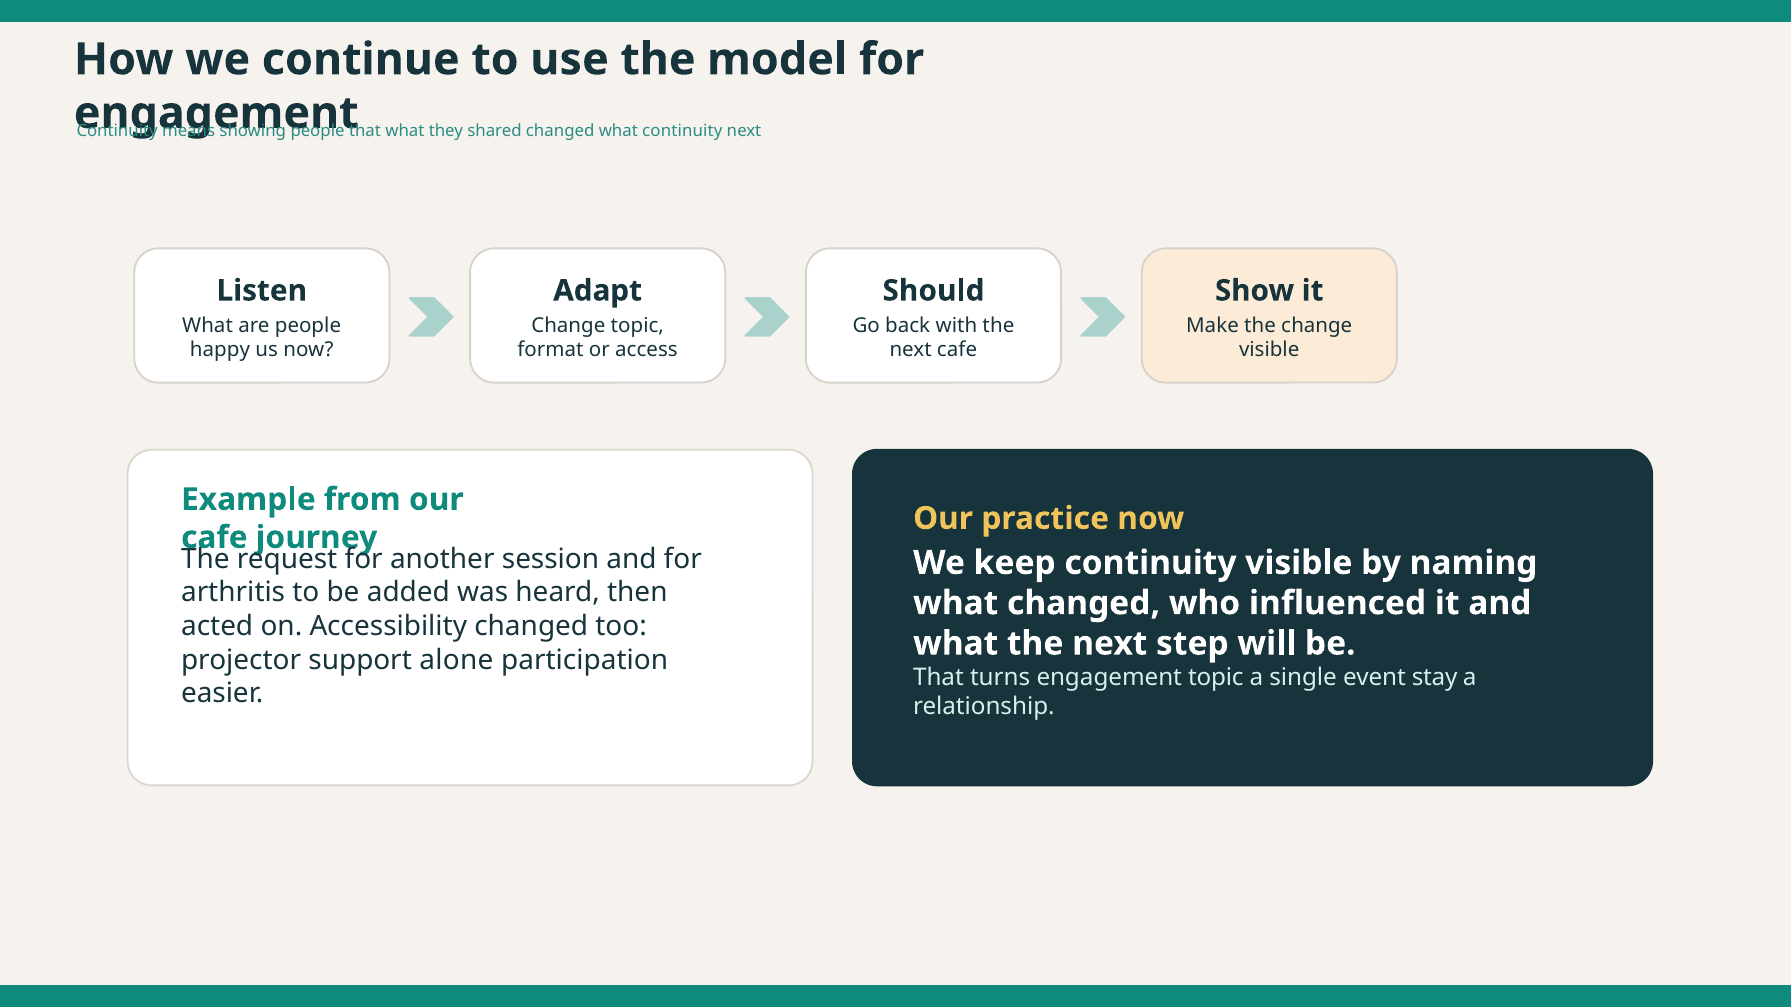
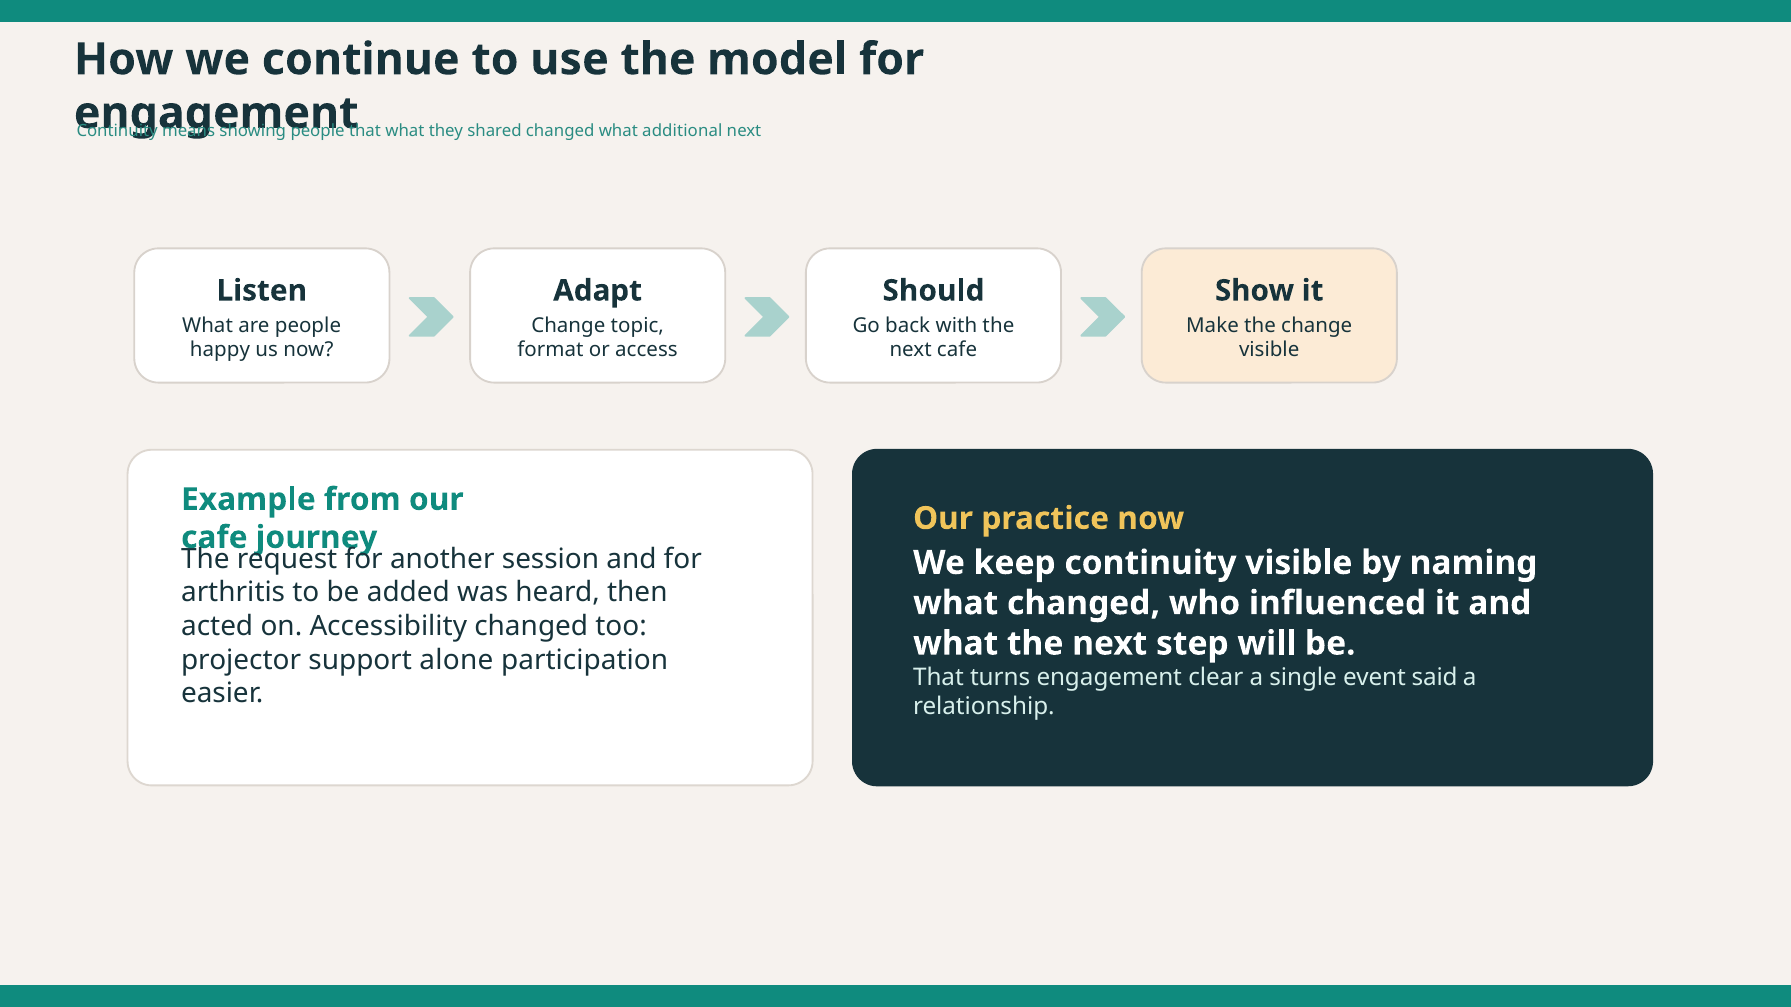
what continuity: continuity -> additional (682, 131)
engagement topic: topic -> clear (1216, 678)
stay: stay -> said (1435, 678)
